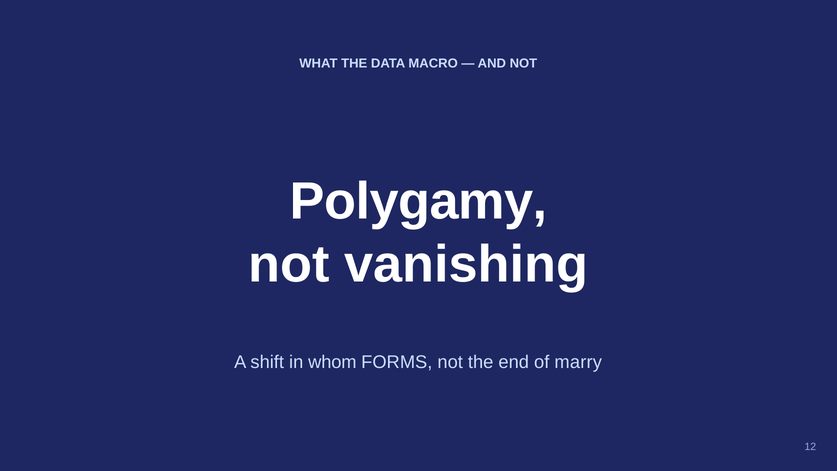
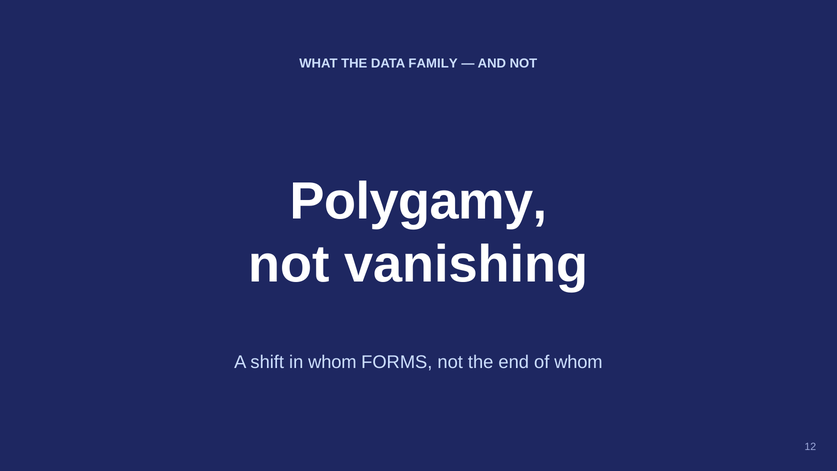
MACRO: MACRO -> FAMILY (433, 64)
of marry: marry -> whom (578, 362)
